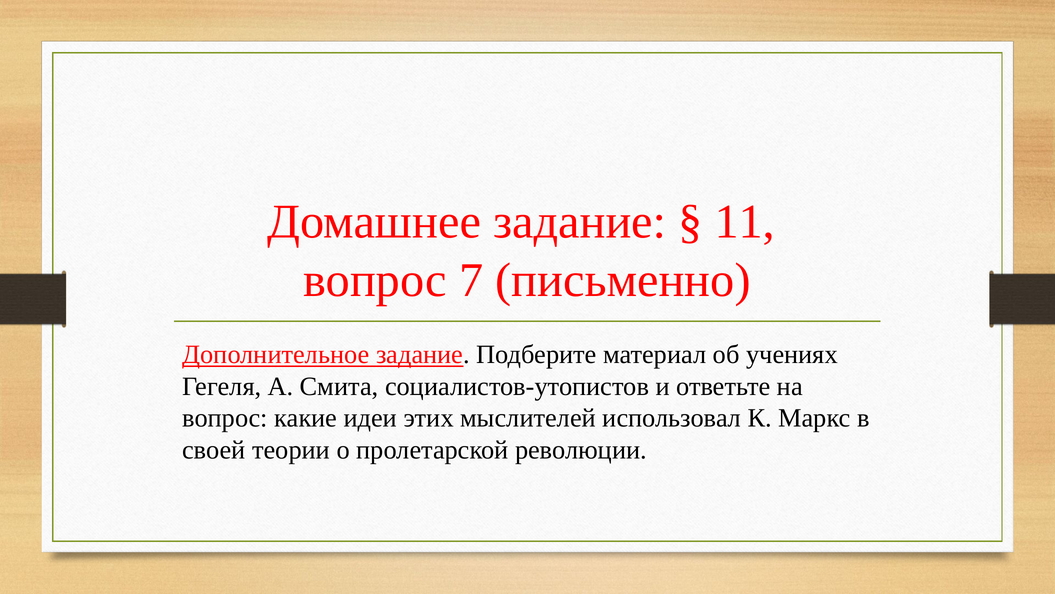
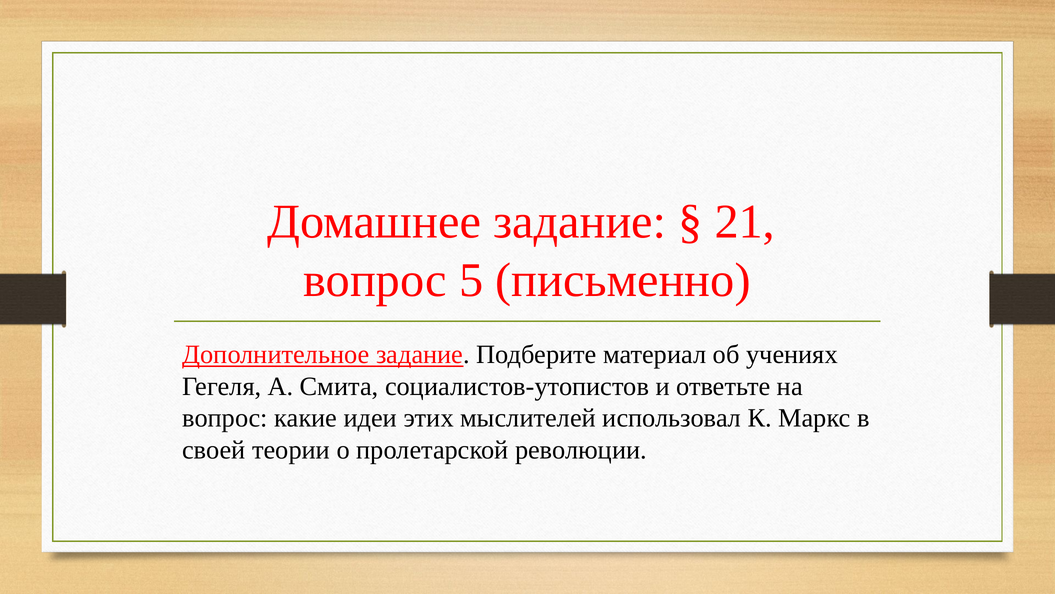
11: 11 -> 21 (745, 222)
7: 7 -> 5 (471, 280)
